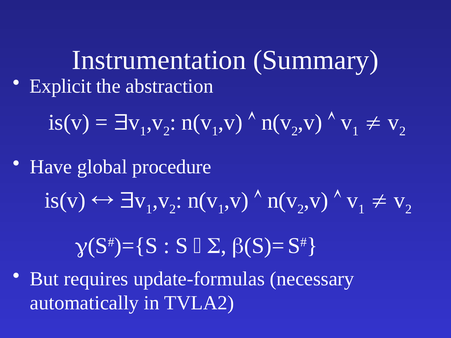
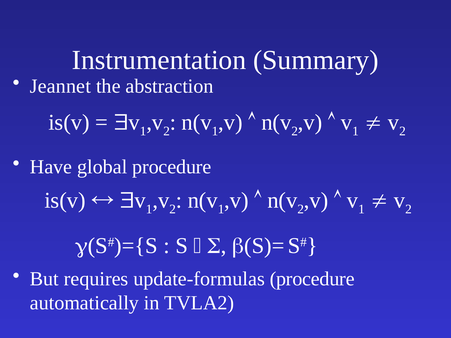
Explicit: Explicit -> Jeannet (60, 86)
update-formulas necessary: necessary -> procedure (312, 279)
